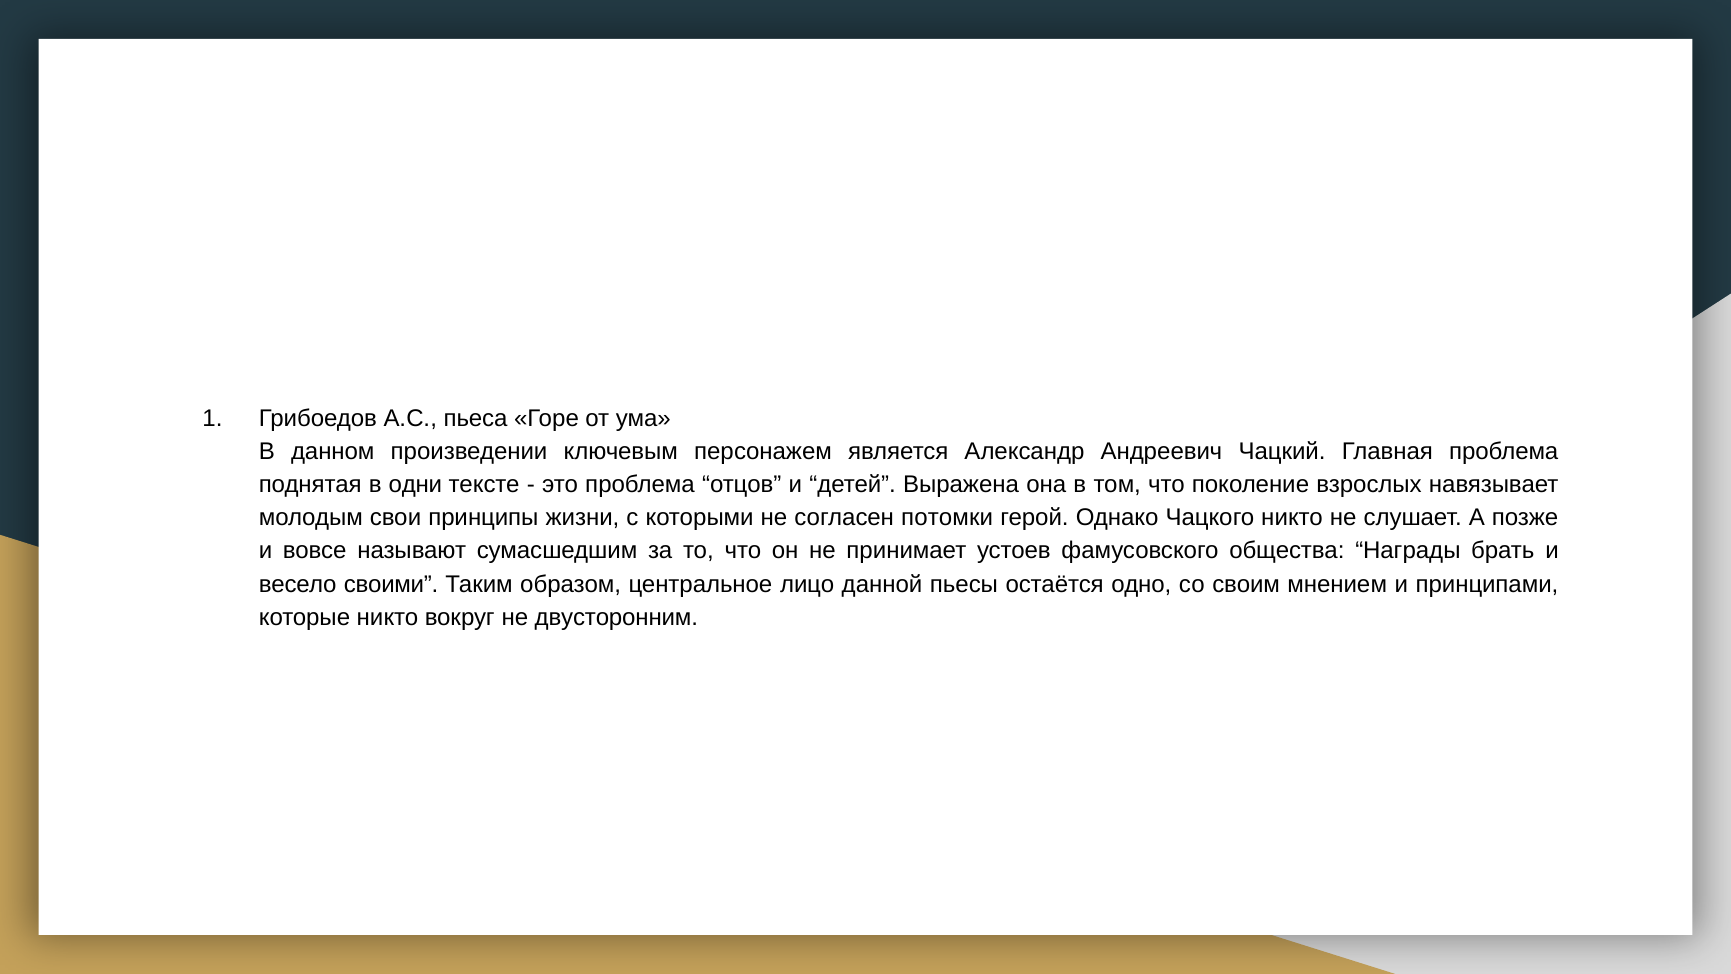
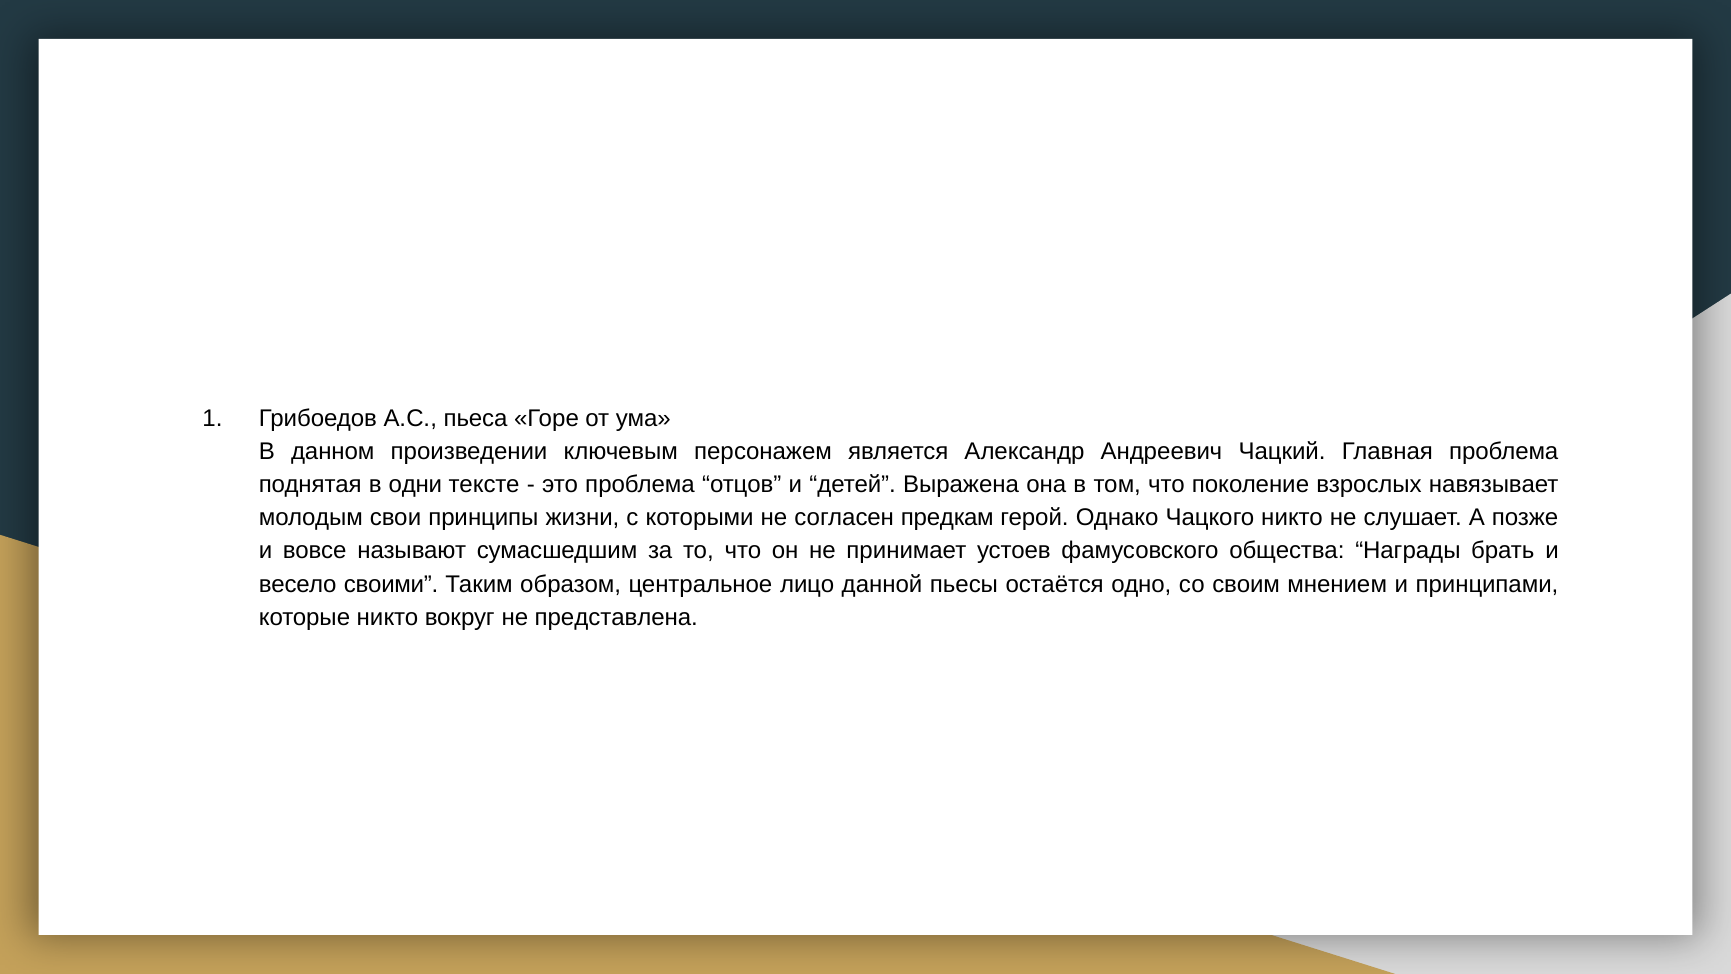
потомки: потомки -> предкам (947, 518)
двусторонним: двусторонним -> представлена (616, 617)
